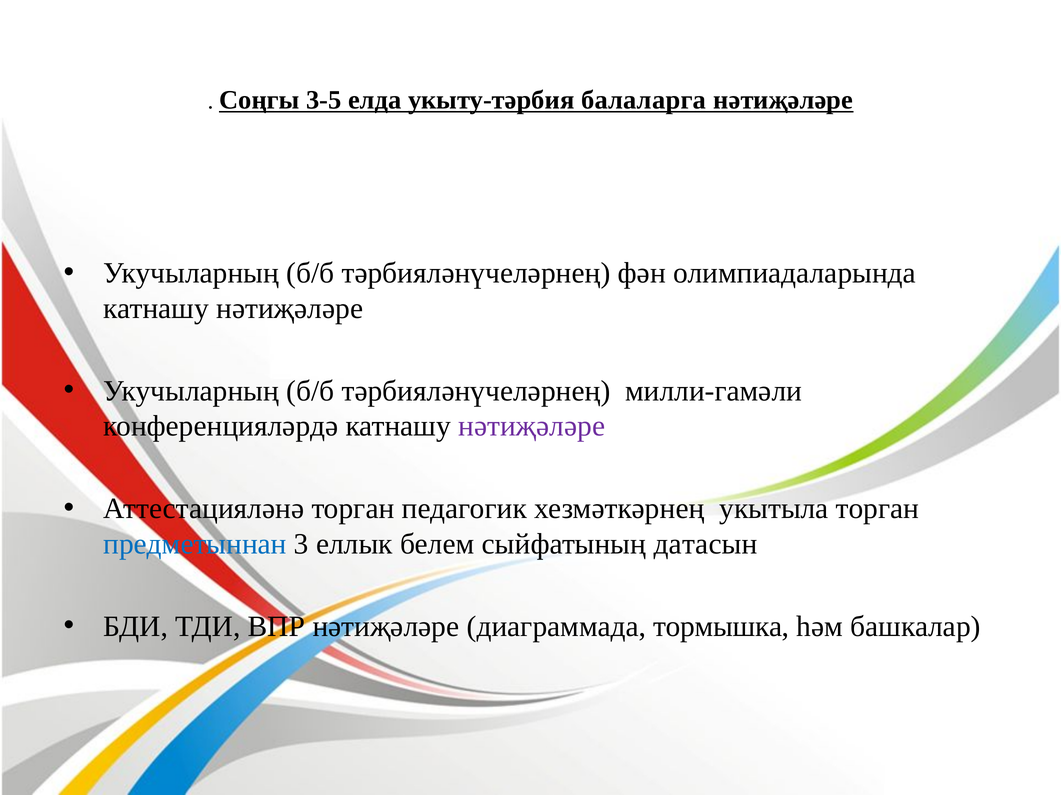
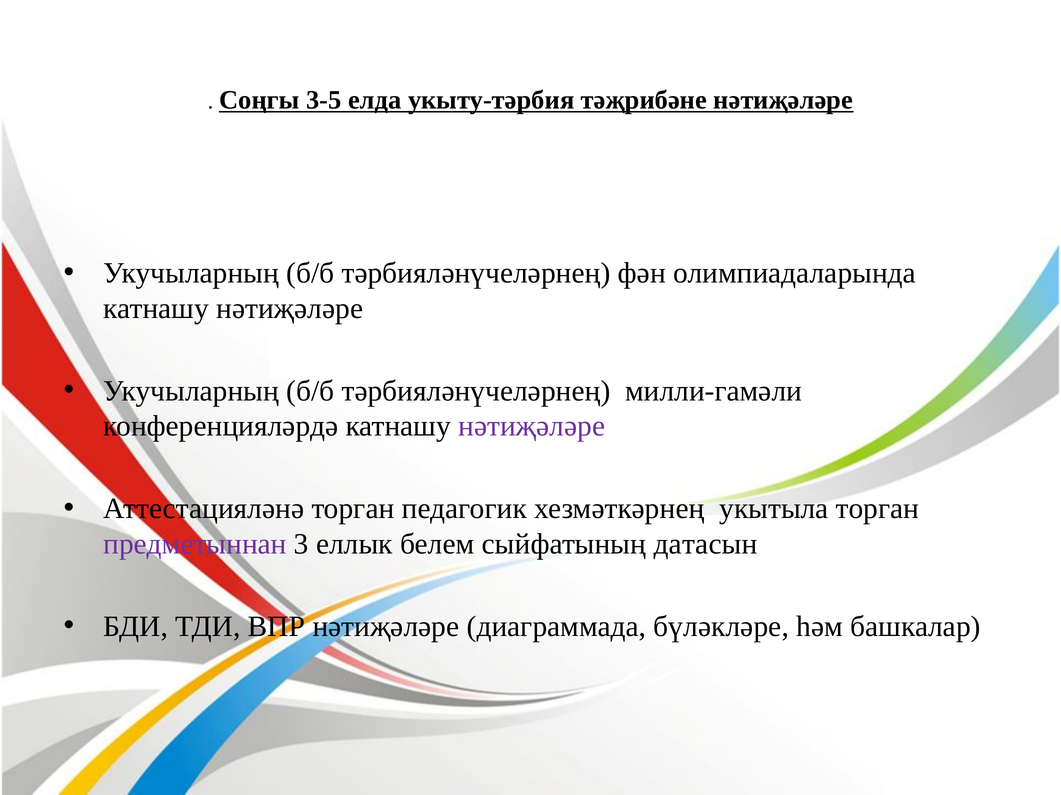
балаларга: балаларга -> тәҗрибәне (644, 100)
предметыннан colour: blue -> purple (195, 544)
тормышка: тормышка -> бүләкләре (721, 627)
